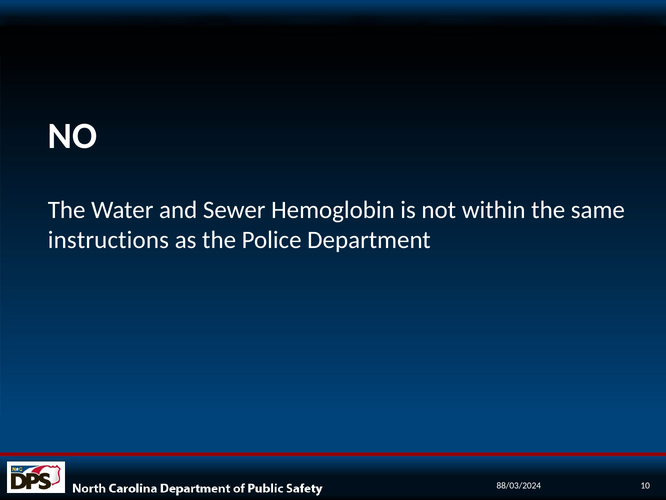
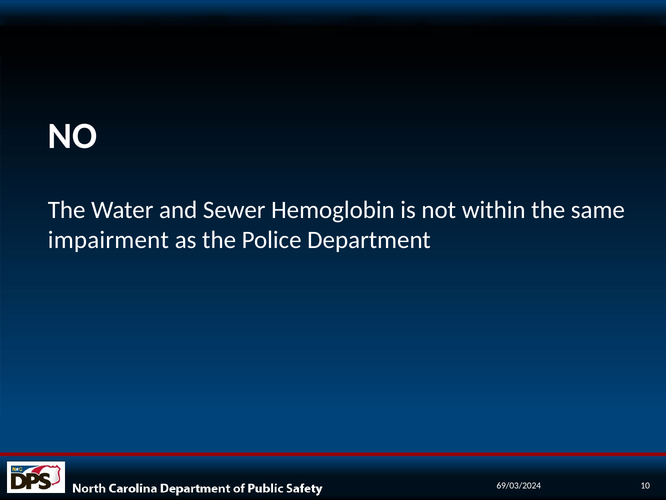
instructions: instructions -> impairment (108, 240)
88/03/2024: 88/03/2024 -> 69/03/2024 (519, 485)
